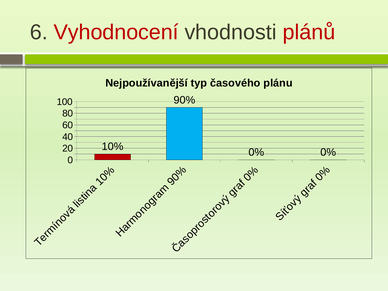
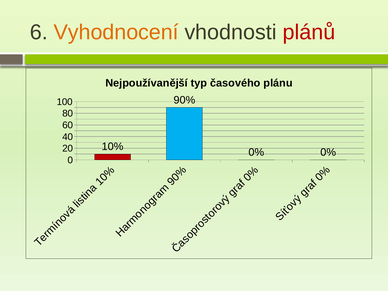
Vyhodnocení colour: red -> orange (116, 32)
